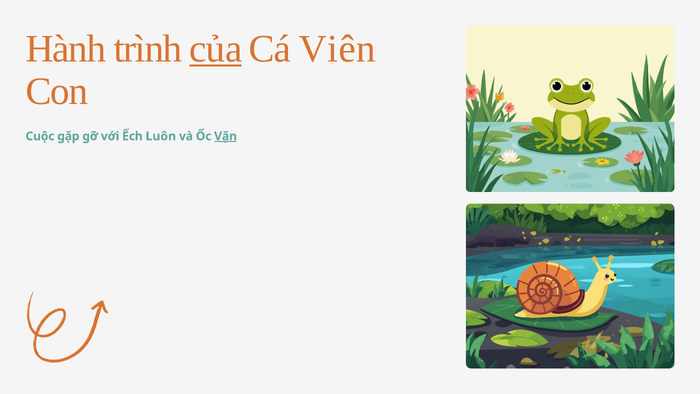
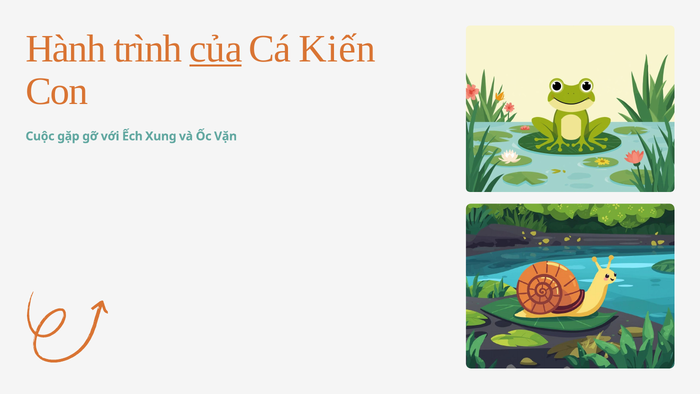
Viên: Viên -> Kiến (337, 49)
Luôn: Luôn -> Xung (161, 136)
Vặn underline: present -> none (226, 136)
